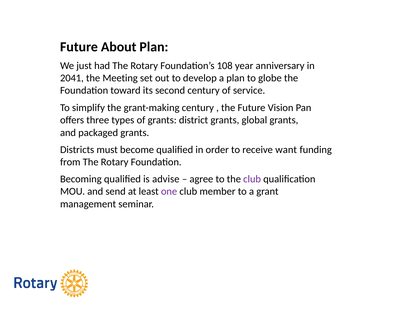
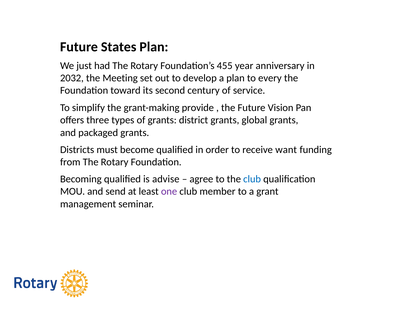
About: About -> States (119, 47)
108: 108 -> 455 (225, 66)
2041: 2041 -> 2032 (72, 78)
globe: globe -> every (270, 78)
grant-making century: century -> provide (198, 108)
club colour: purple -> blue (252, 179)
